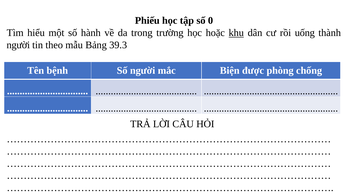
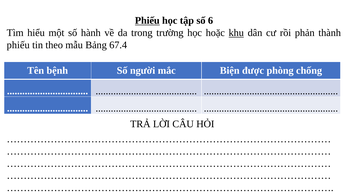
Phiếu underline: none -> present (147, 21)
0: 0 -> 6 (211, 21)
uống: uống -> phản (305, 33)
người: người -> phiếu (18, 45)
39.3: 39.3 -> 67.4 (118, 45)
